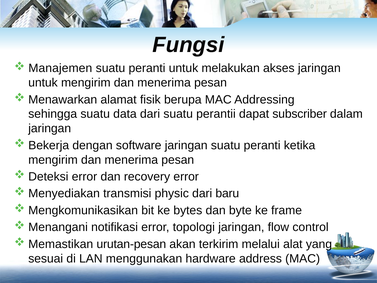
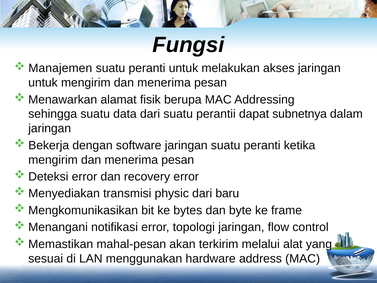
subscriber: subscriber -> subnetnya (300, 114)
urutan-pesan: urutan-pesan -> mahal-pesan (131, 244)
